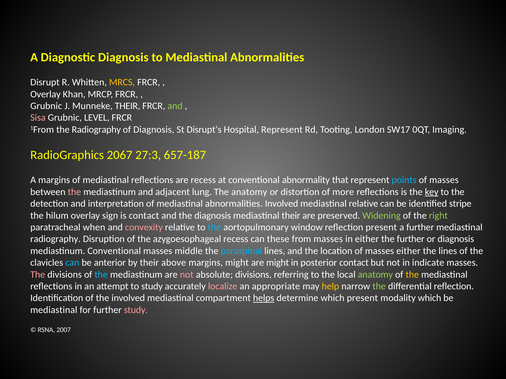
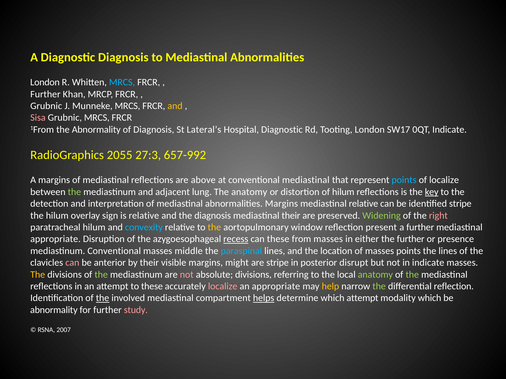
Disrupt: Disrupt -> London (45, 82)
MRCS colour: yellow -> light blue (122, 82)
Overlay: Overlay -> Further (45, 94)
Munneke THEIR: THEIR -> MRCS (128, 106)
and colour: light green -> yellow (175, 106)
Grubnic LEVEL: LEVEL -> MRCS (97, 118)
the Radiography: Radiography -> Abnormality (96, 130)
Disrupt’s: Disrupt’s -> Lateral’s (204, 130)
Hospital Represent: Represent -> Diagnostic (282, 130)
0QT Imaging: Imaging -> Indicate (450, 130)
2067: 2067 -> 2055 (120, 155)
657-187: 657-187 -> 657-992 (185, 155)
are recess: recess -> above (203, 180)
conventional abnormality: abnormality -> mediastinal (306, 180)
masses: masses -> localize (444, 180)
the colour: pink -> light green (74, 192)
of more: more -> hilum (343, 192)
abnormalities Involved: Involved -> Margins (281, 204)
is contact: contact -> relative (144, 216)
right colour: light green -> pink (438, 216)
paratracheal when: when -> hilum (94, 228)
convexity colour: pink -> light blue (144, 228)
the colour: light blue -> yellow (214, 228)
radiography: radiography -> appropriate (55, 239)
recess underline: none -> present (236, 239)
or diagnosis: diagnosis -> presence (456, 239)
masses either: either -> points (409, 251)
can colour: light blue -> pink (72, 263)
above: above -> visible (174, 263)
are might: might -> stripe (278, 263)
posterior contact: contact -> disrupt (354, 263)
The colour: pink -> yellow (38, 275)
the colour: light blue -> light green (101, 275)
the colour: yellow -> light green (412, 275)
to study: study -> these (152, 287)
the underline: none -> present (103, 298)
which present: present -> attempt (363, 298)
mediastinal: mediastinal -> abnormality (54, 310)
